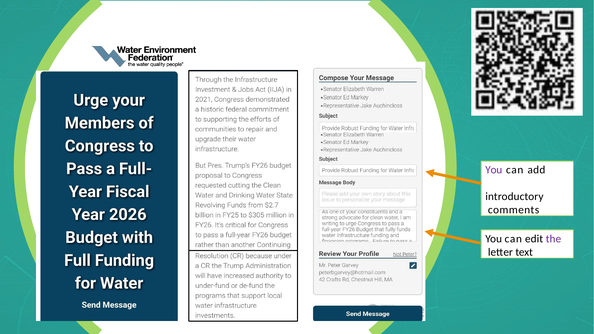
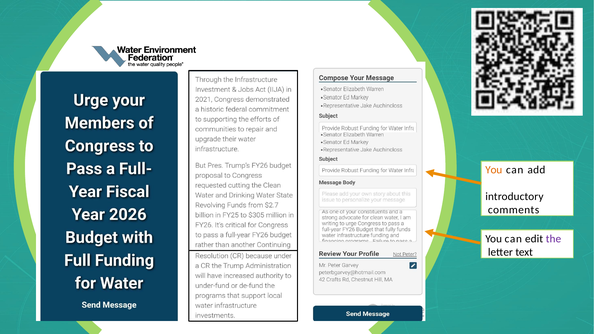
You colour: purple -> orange (494, 170)
